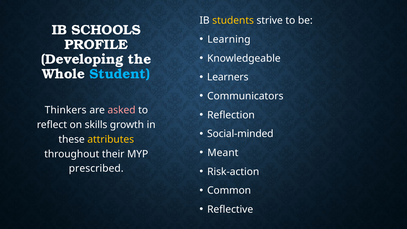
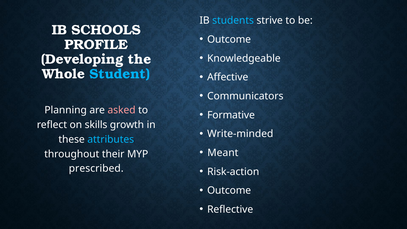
students colour: yellow -> light blue (233, 21)
Learning: Learning -> Outcome (229, 39)
Learners: Learners -> Affective (228, 77)
Thinkers: Thinkers -> Planning (66, 110)
Reflection: Reflection -> Formative (231, 115)
Social-minded: Social-minded -> Write-minded (240, 134)
attributes colour: yellow -> light blue (111, 139)
Common: Common -> Outcome (229, 191)
